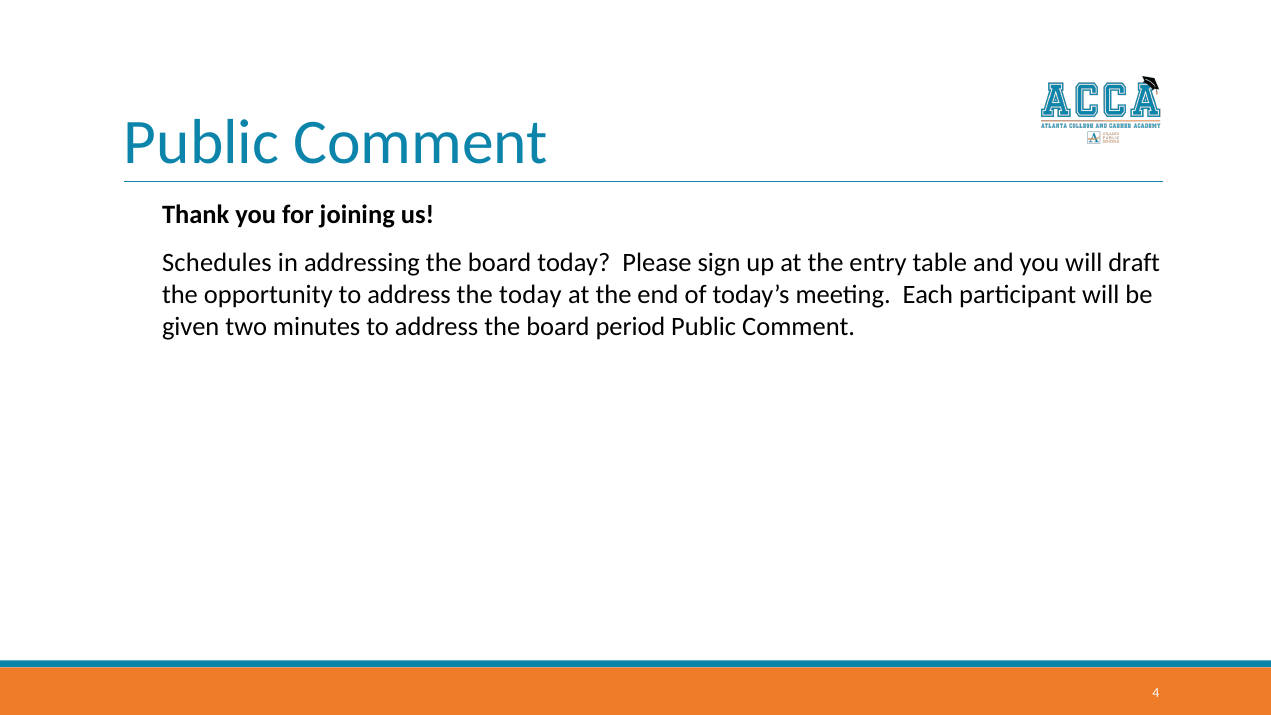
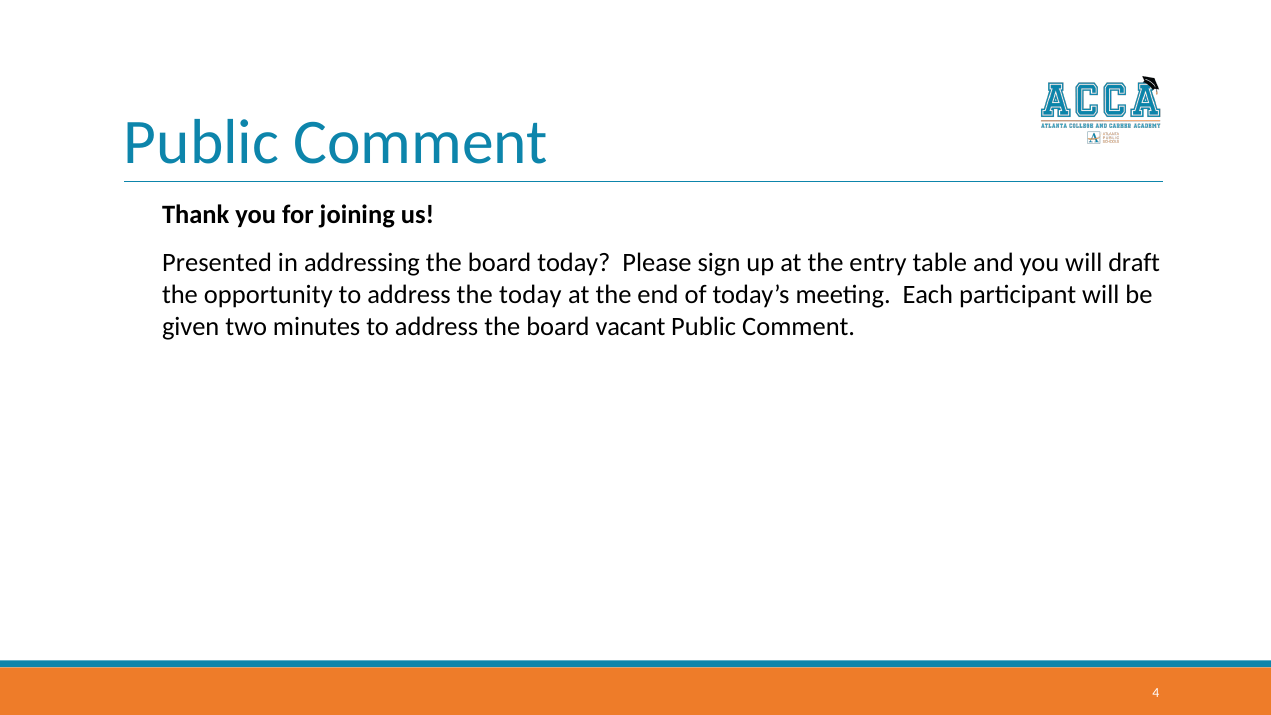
Schedules: Schedules -> Presented (217, 263)
period: period -> vacant (631, 326)
